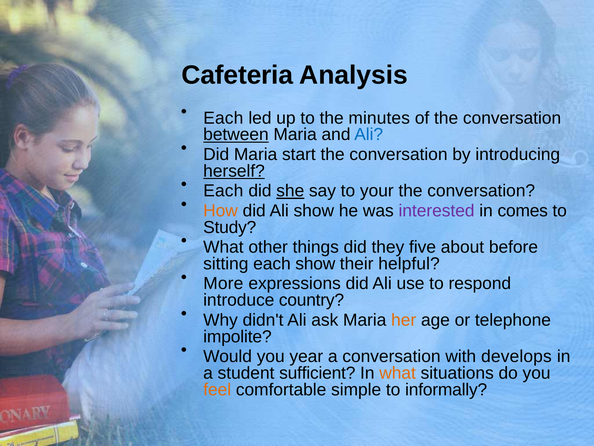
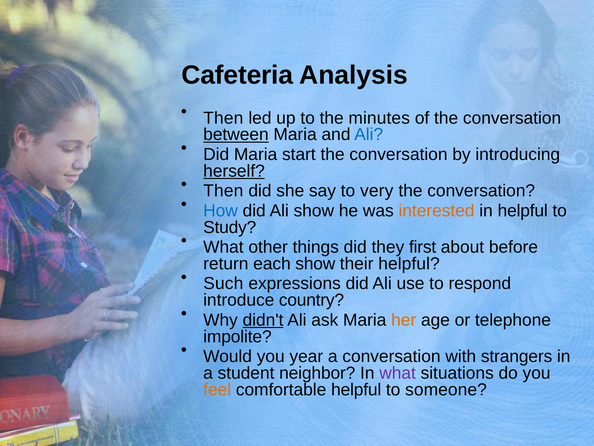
Each: Each -> Then (223, 118)
Each: Each -> Then (223, 191)
she underline: present -> none (290, 191)
your: your -> very (377, 191)
How colour: orange -> blue (221, 210)
interested colour: purple -> orange (437, 210)
in comes: comes -> helpful (523, 210)
five: five -> first (423, 247)
sitting: sitting -> return (226, 263)
More: More -> Such (223, 283)
didn't underline: none -> present (263, 320)
develops: develops -> strangers (517, 356)
sufficient: sufficient -> neighbor (317, 373)
what colour: orange -> purple (398, 373)
comfortable simple: simple -> helpful (356, 389)
informally: informally -> someone (446, 389)
